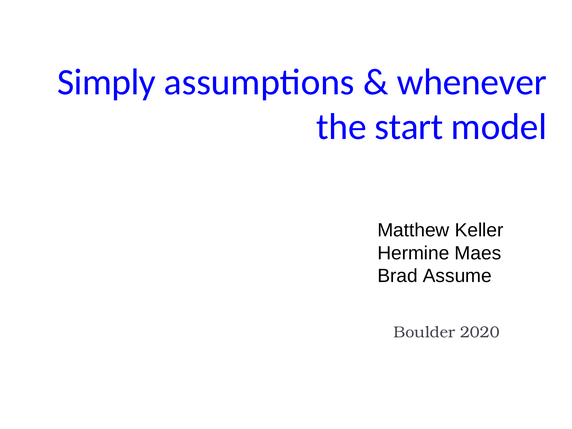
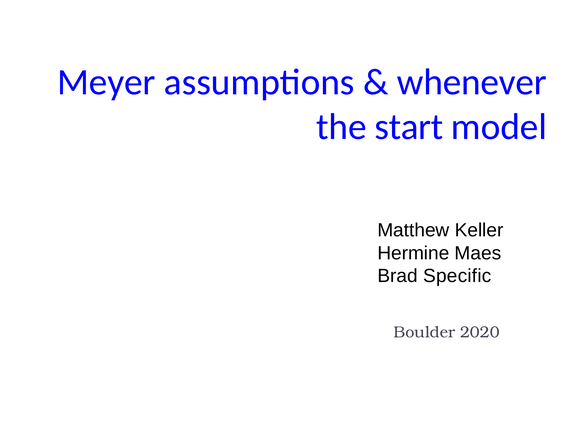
Simply: Simply -> Meyer (106, 82)
Assume: Assume -> Specific (457, 276)
